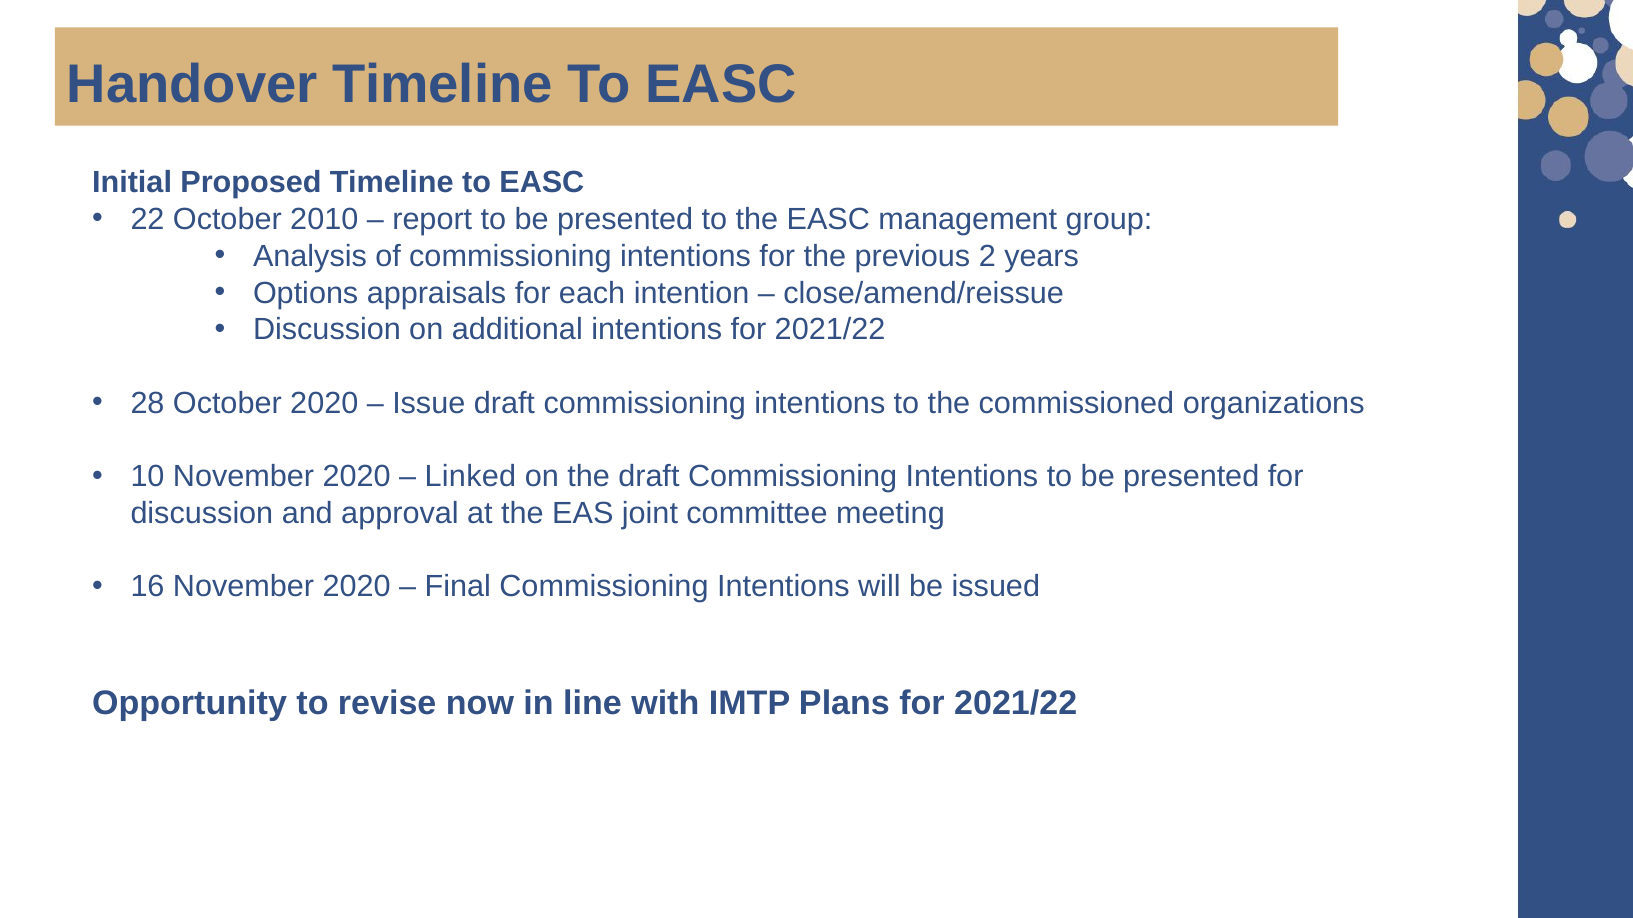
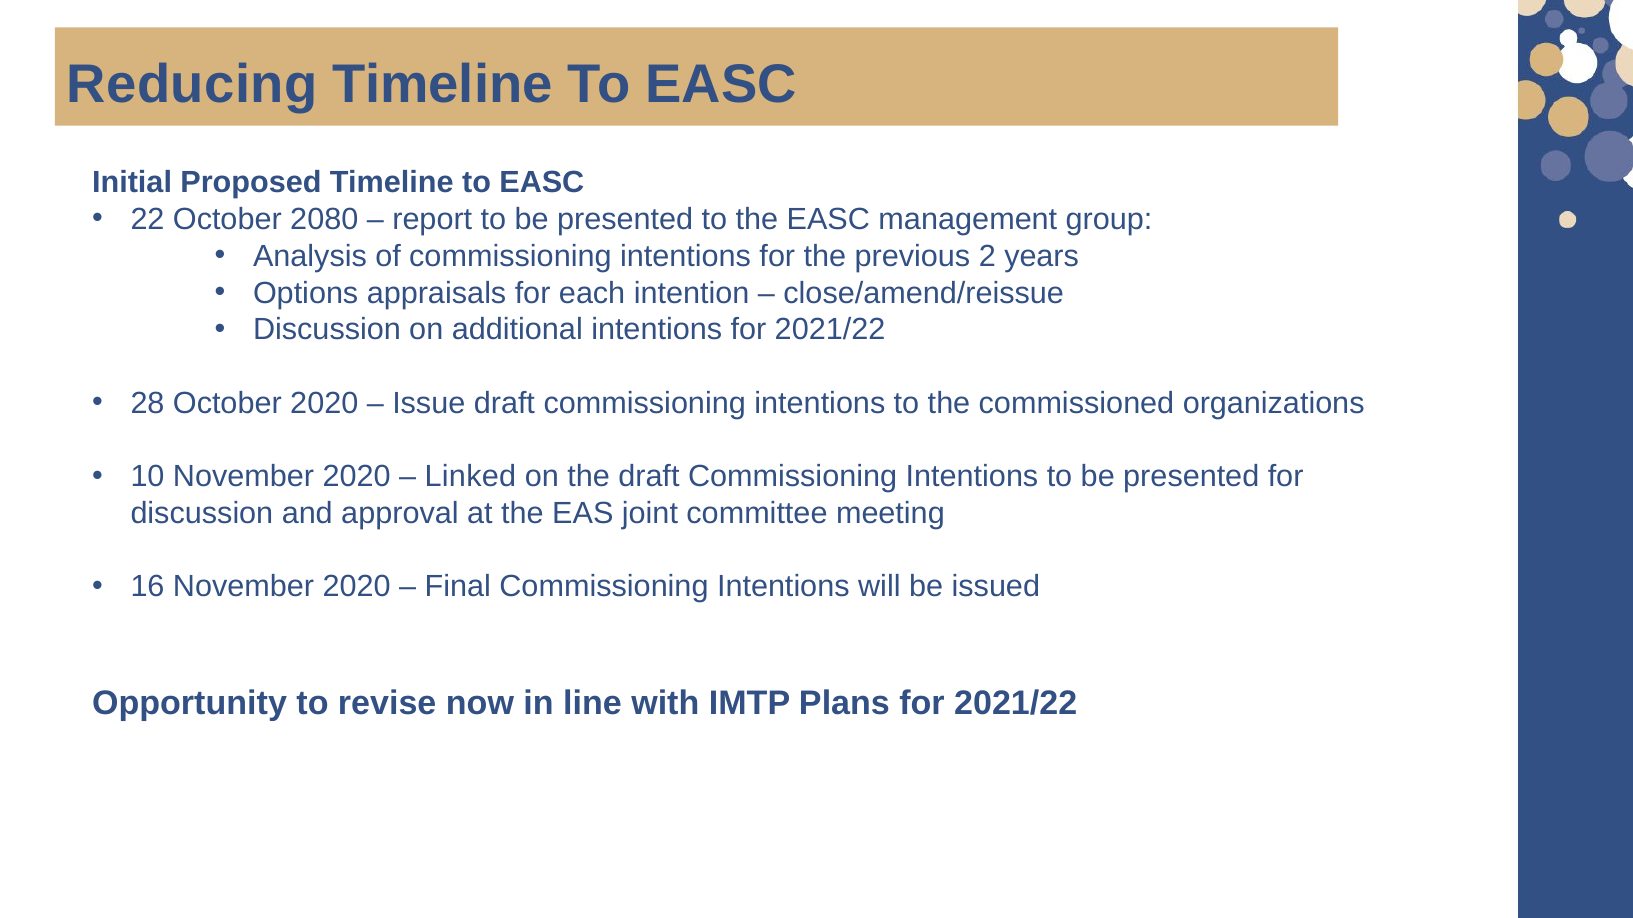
Handover: Handover -> Reducing (192, 84)
2010: 2010 -> 2080 (324, 220)
